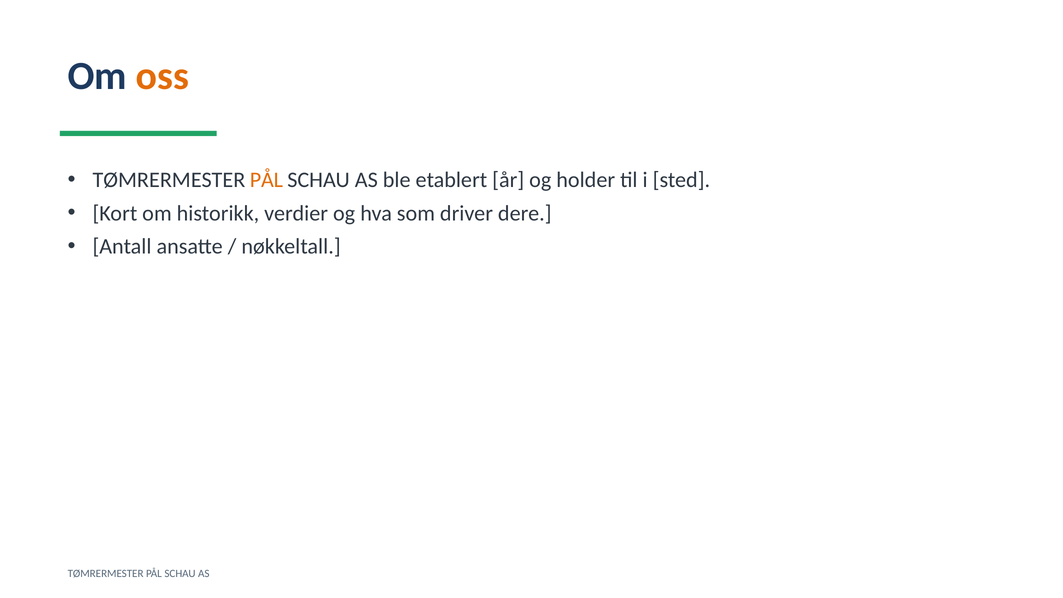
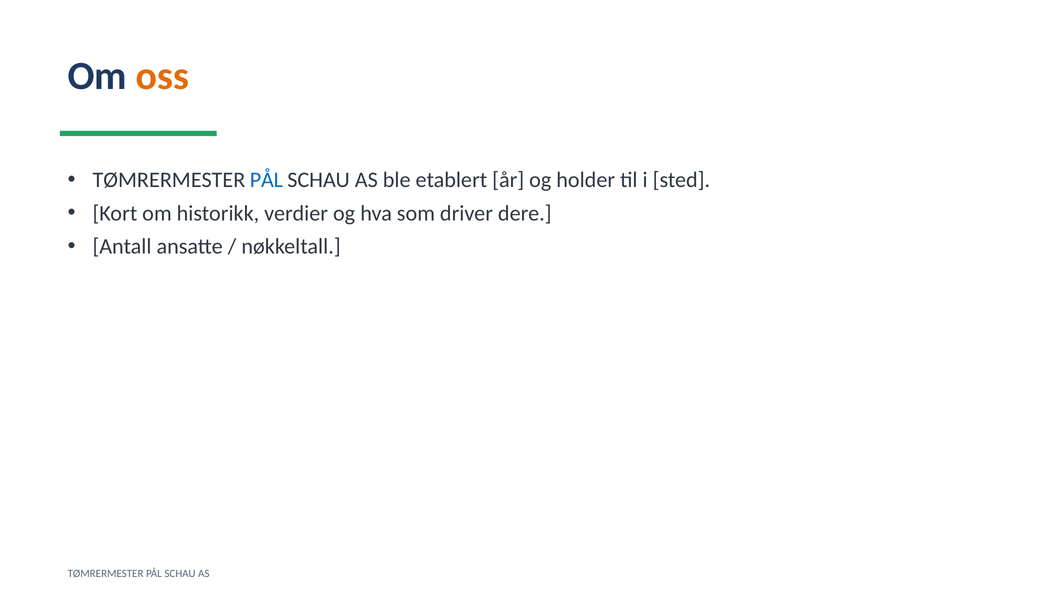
PÅL colour: orange -> blue (266, 180)
